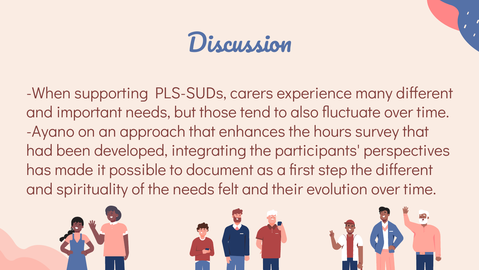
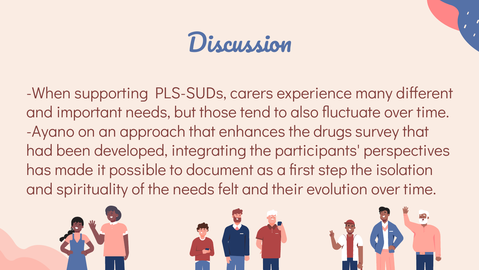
hours: hours -> drugs (333, 131)
the different: different -> isolation (404, 170)
